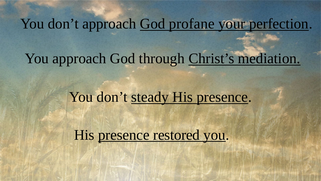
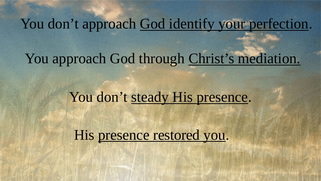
profane: profane -> identify (192, 24)
